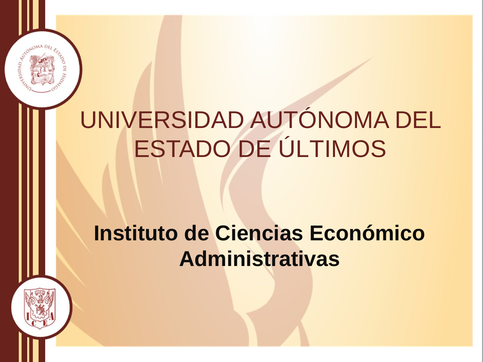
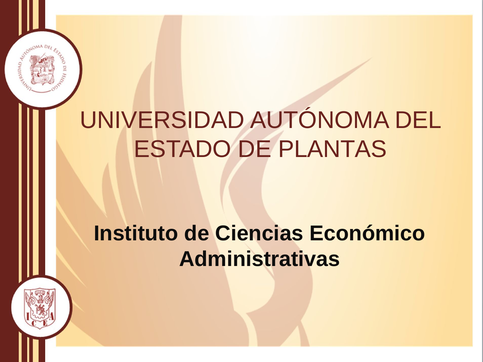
ÚLTIMOS: ÚLTIMOS -> PLANTAS (333, 149)
